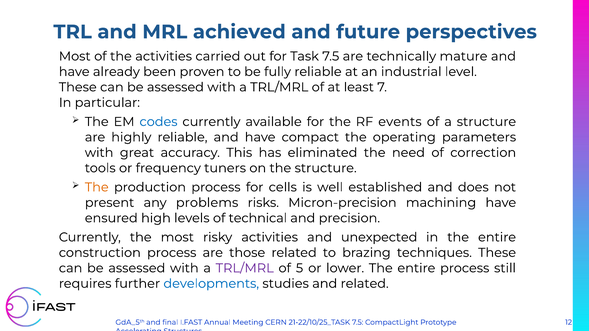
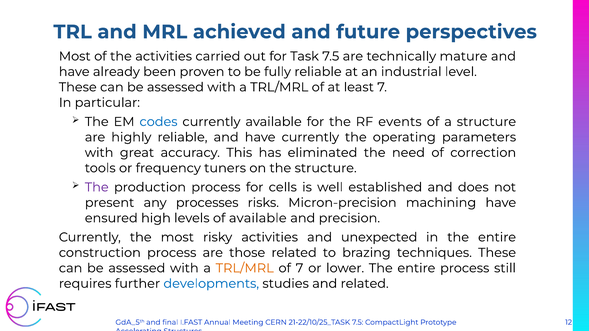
have compact: compact -> currently (310, 137)
The colour: orange -> purple (97, 187)
problems: problems -> processes (207, 203)
of technical: technical -> available (258, 218)
TRL/MRL colour: purple -> orange (245, 268)
of 5: 5 -> 7 (300, 268)
